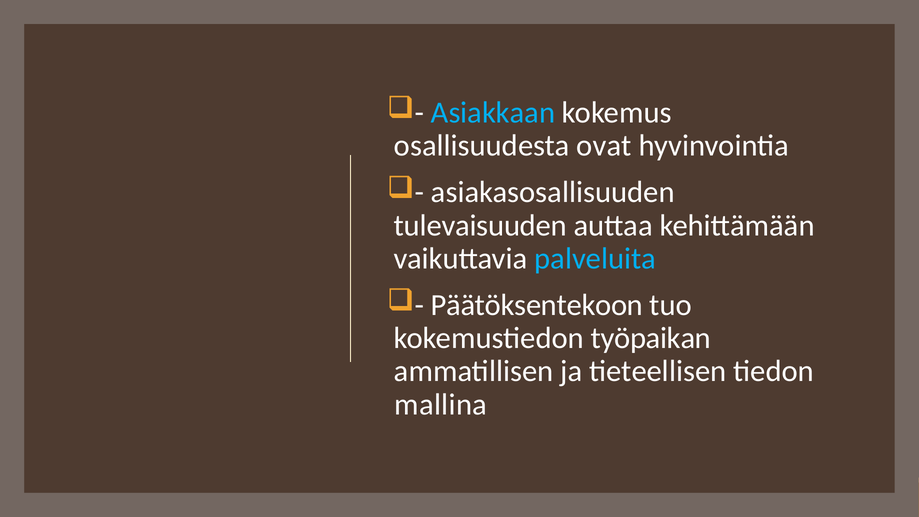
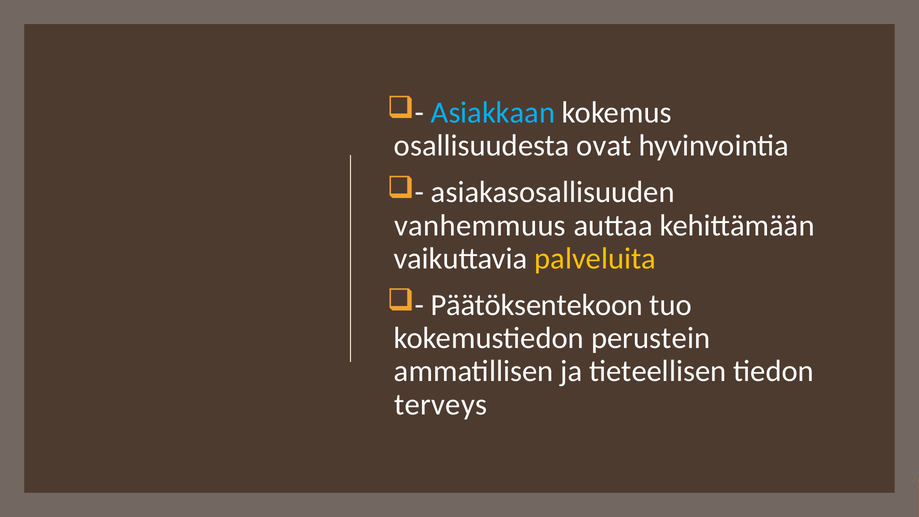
tulevaisuuden: tulevaisuuden -> vanhemmuus (480, 225)
palveluita colour: light blue -> yellow (595, 259)
työpaikan: työpaikan -> perustein (651, 338)
mallina: mallina -> terveys (441, 404)
